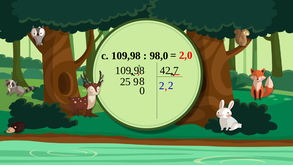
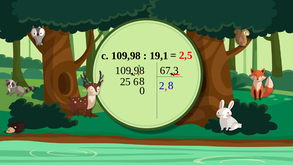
2,0: 2,0 -> 2,5 (186, 55)
98,0: 98,0 -> 19,1 (159, 56)
42,7: 42,7 -> 67,3 (169, 70)
8 2: 2 -> 8 (171, 85)
9: 9 -> 6 (136, 82)
